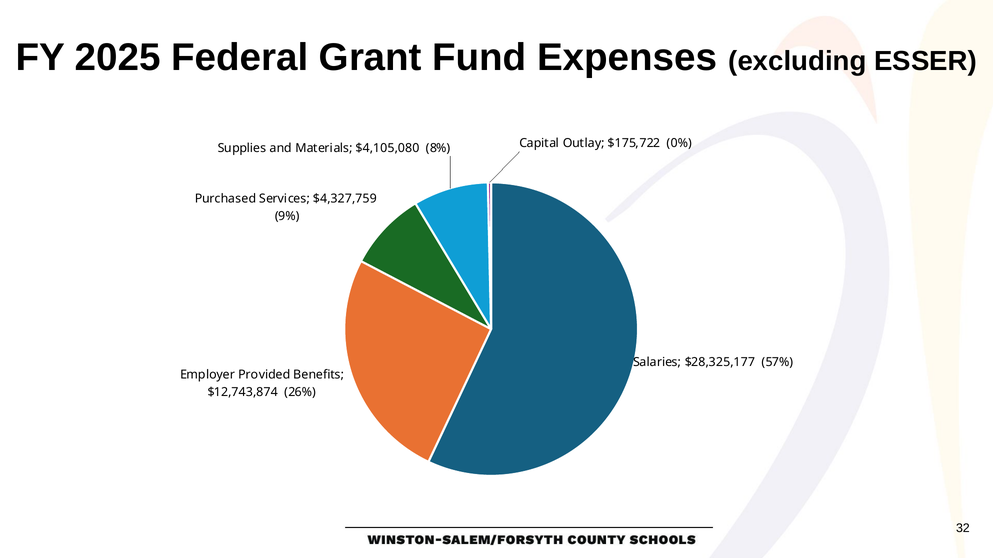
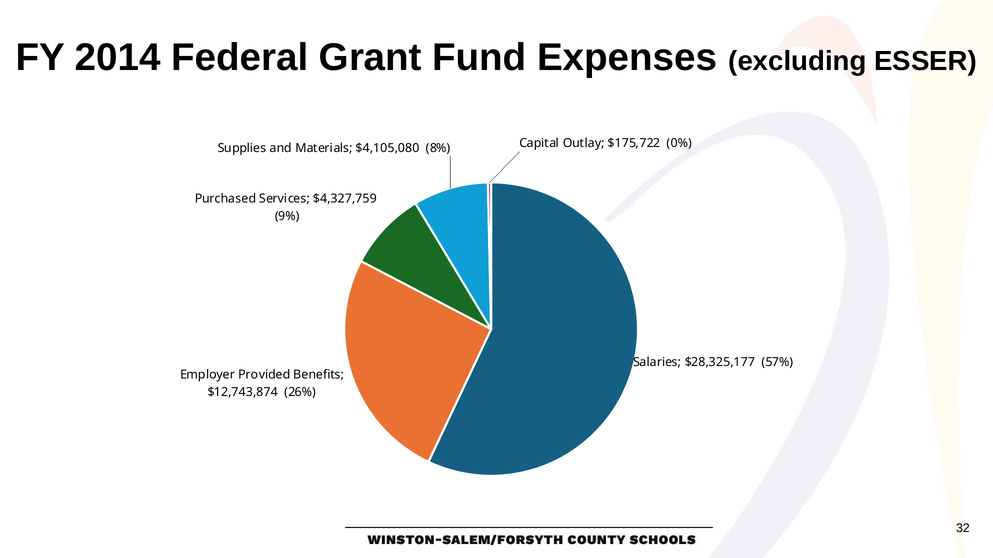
2025: 2025 -> 2014 (118, 57)
